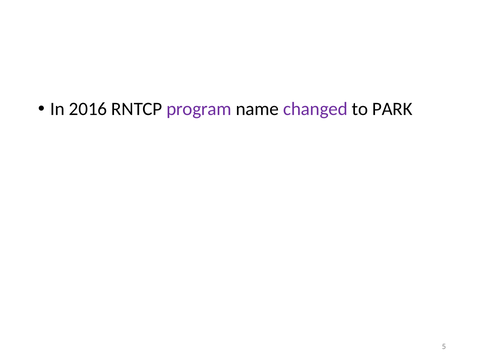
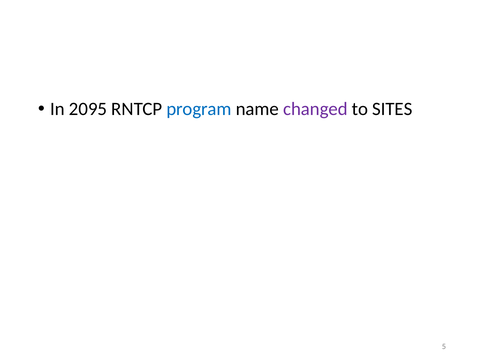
2016: 2016 -> 2095 (88, 109)
program colour: purple -> blue (199, 109)
PARK: PARK -> SITES (392, 109)
